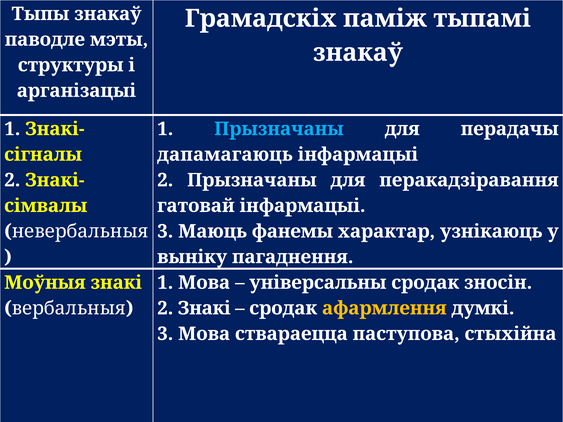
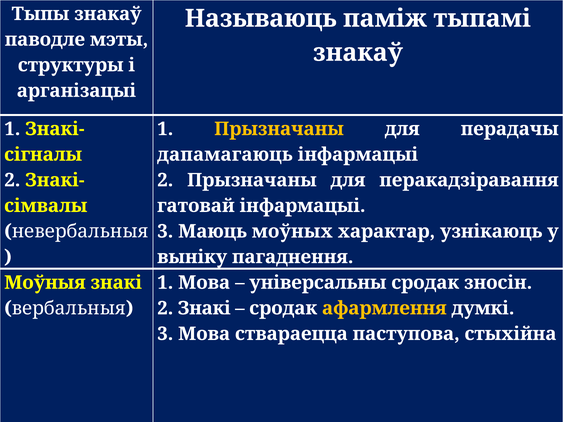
Грамадскіх: Грамадскіх -> Называюць (261, 18)
Прызначаны colour: light blue -> yellow (279, 129)
фанемы: фанемы -> моўных (292, 231)
